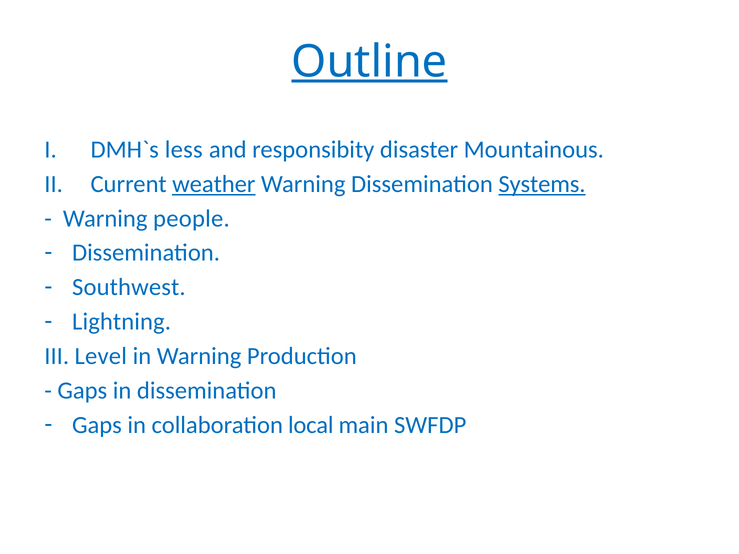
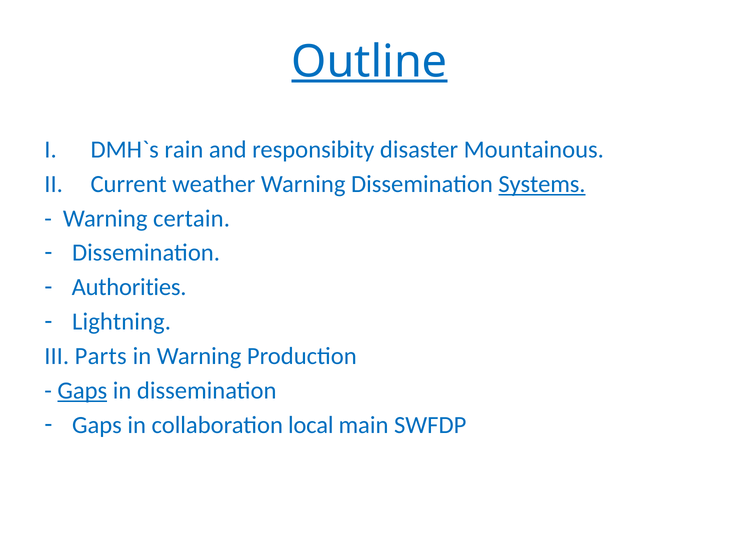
less: less -> rain (184, 150)
weather underline: present -> none (214, 184)
people: people -> certain (192, 218)
Southwest: Southwest -> Authorities (129, 287)
Level: Level -> Parts (101, 356)
Gaps underline: none -> present (82, 391)
